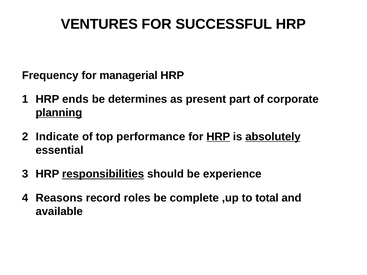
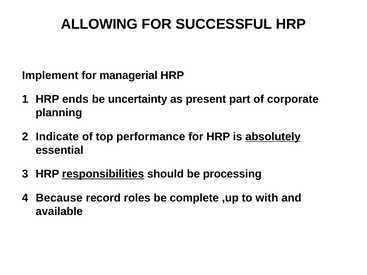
VENTURES: VENTURES -> ALLOWING (99, 24)
Frequency: Frequency -> Implement (50, 75)
determines: determines -> uncertainty (138, 99)
planning underline: present -> none (59, 113)
HRP underline: present -> none (218, 137)
experience: experience -> processing (232, 174)
Reasons: Reasons -> Because (59, 198)
total: total -> with (267, 198)
